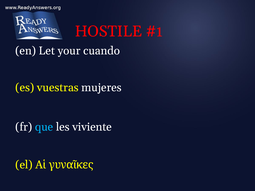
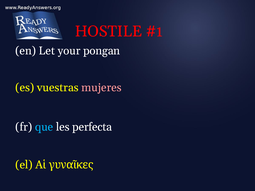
cuando: cuando -> pongan (102, 51)
mujeres colour: white -> pink (102, 88)
viviente: viviente -> perfecta (92, 127)
